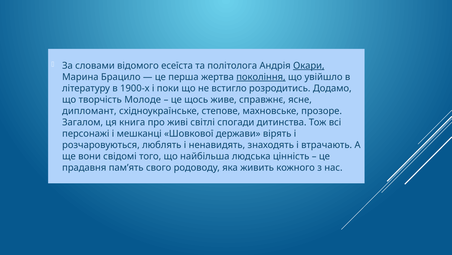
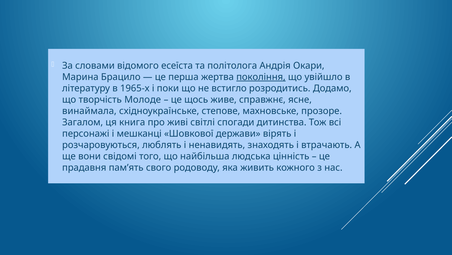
Окари underline: present -> none (309, 65)
1900-х: 1900-х -> 1965-х (135, 88)
дипломант: дипломант -> винаймала (89, 111)
